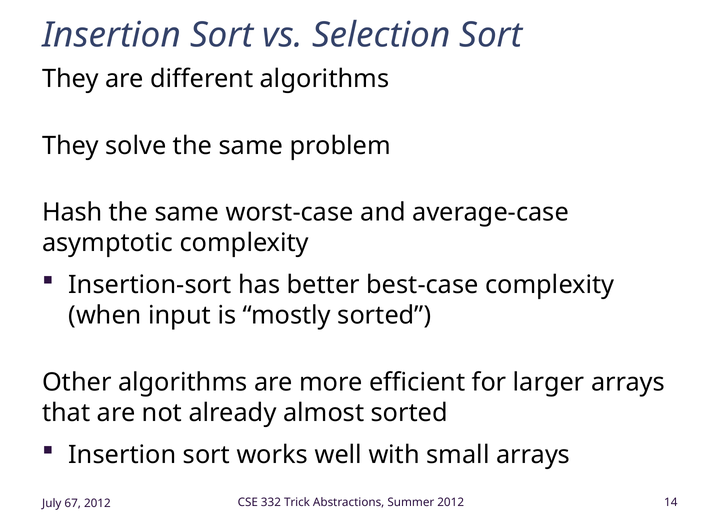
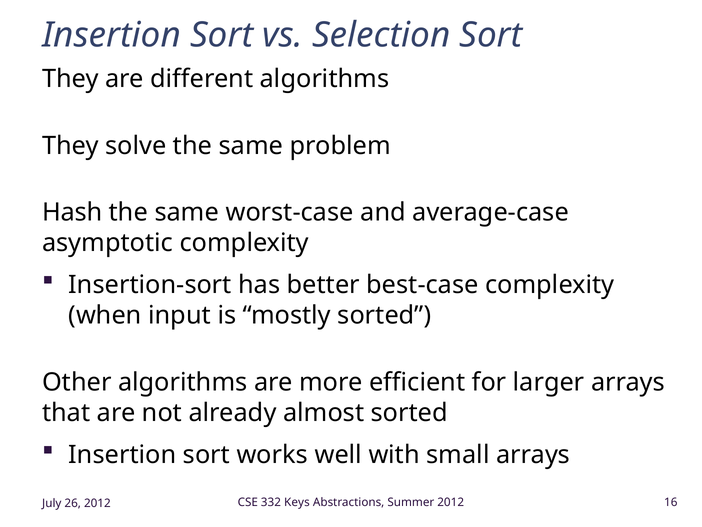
Trick: Trick -> Keys (297, 502)
14: 14 -> 16 (671, 502)
67: 67 -> 26 (73, 503)
